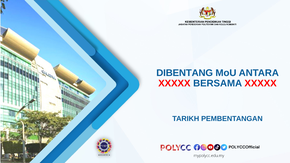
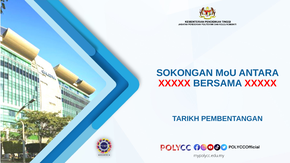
DIBENTANG: DIBENTANG -> SOKONGAN (185, 73)
